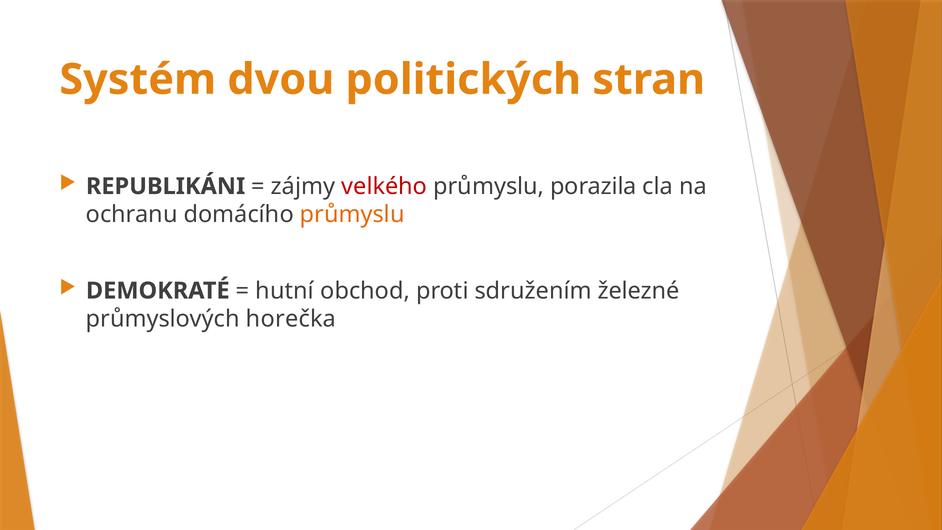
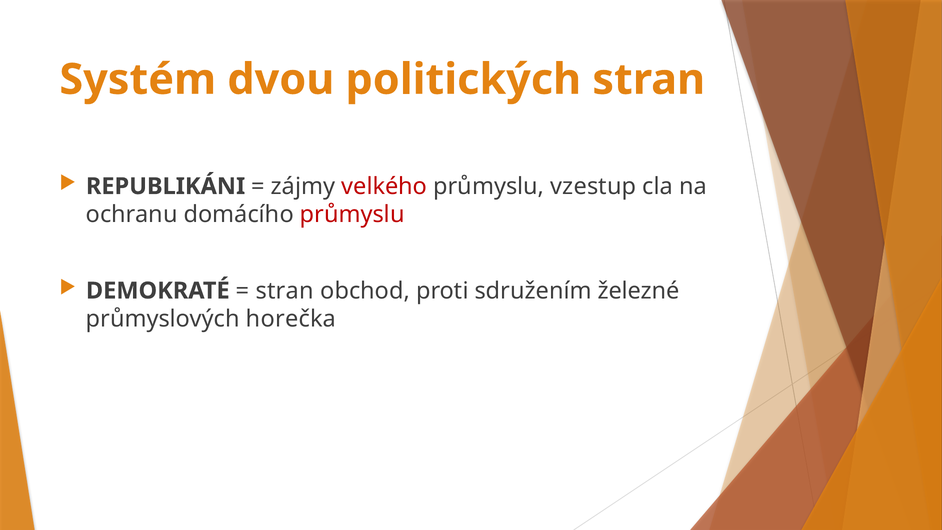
porazila: porazila -> vzestup (593, 186)
průmyslu colour: orange -> red (352, 215)
hutní: hutní -> stran (285, 291)
